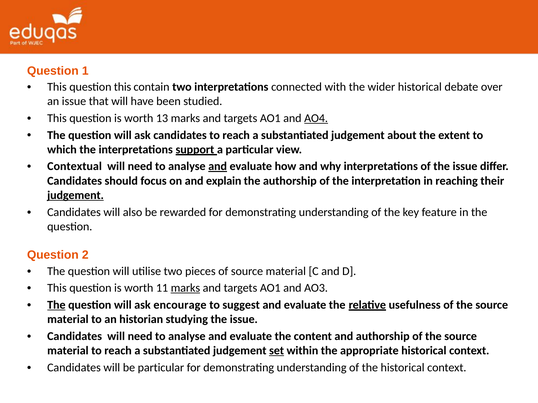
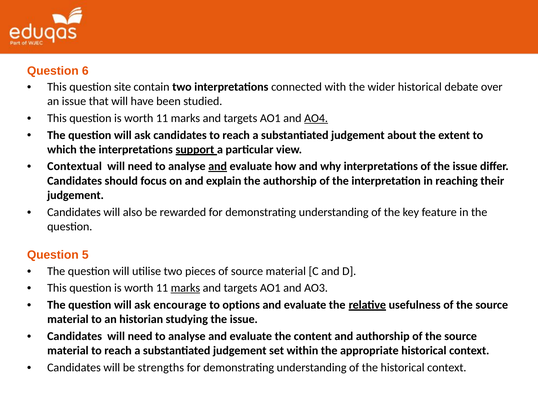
1: 1 -> 6 (85, 71)
question this: this -> site (123, 87)
13: 13 -> 11 (162, 118)
judgement underline: present -> none (76, 196)
2: 2 -> 5 (85, 255)
The underline: present -> none (56, 305)
suggest: suggest -> options (241, 305)
set underline: present -> none (277, 351)
be particular: particular -> strengths (161, 368)
